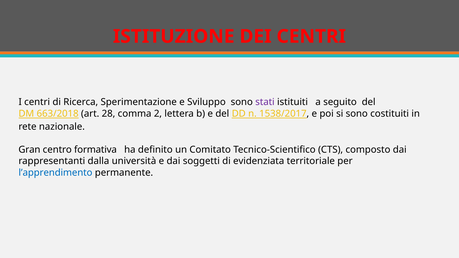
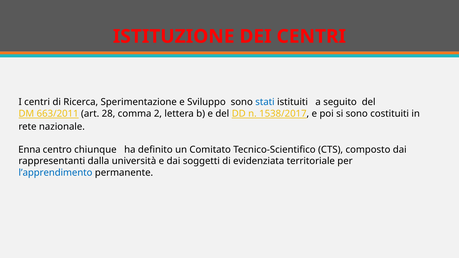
stati colour: purple -> blue (265, 102)
663/2018: 663/2018 -> 663/2011 (58, 114)
Gran: Gran -> Enna (29, 150)
formativa: formativa -> chiunque (95, 150)
